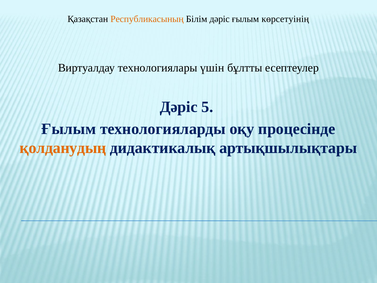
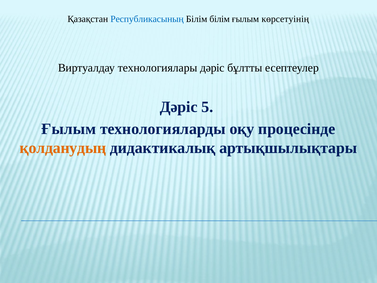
Республикасының colour: orange -> blue (147, 19)
Білім дәріс: дәріс -> білім (220, 19)
технологиялары үшін: үшін -> дәріс (212, 68)
